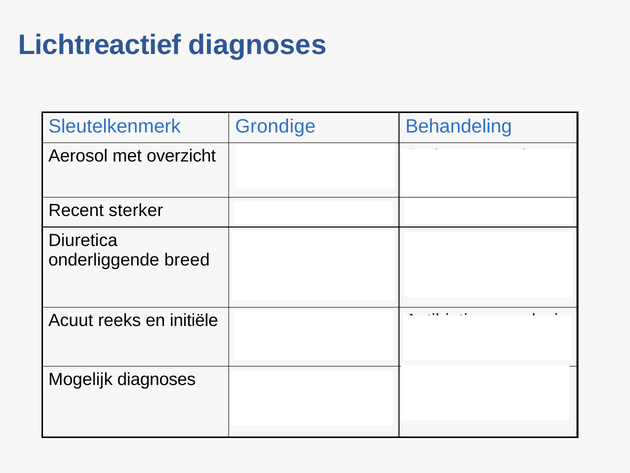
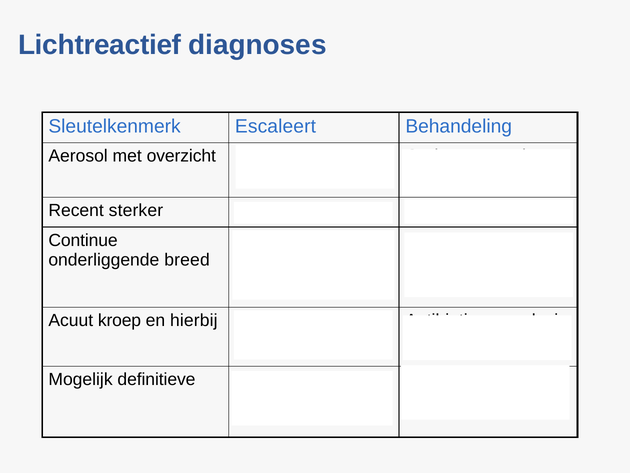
Grondige: Grondige -> Escaleert (275, 126)
Diuretica: Diuretica -> Continue (83, 240)
reeks: reeks -> kroep (120, 320)
initiële: initiële -> hierbij (194, 320)
Mogelijk diagnoses: diagnoses -> definitieve (156, 379)
